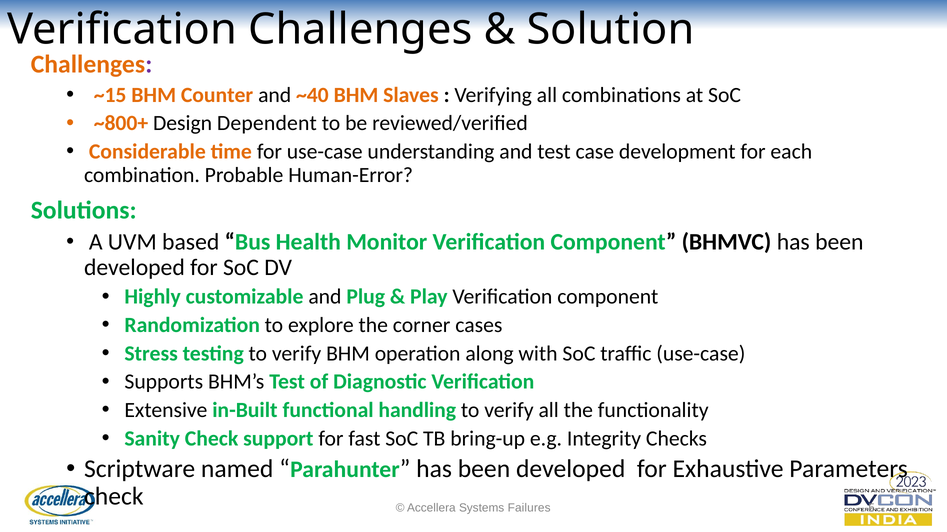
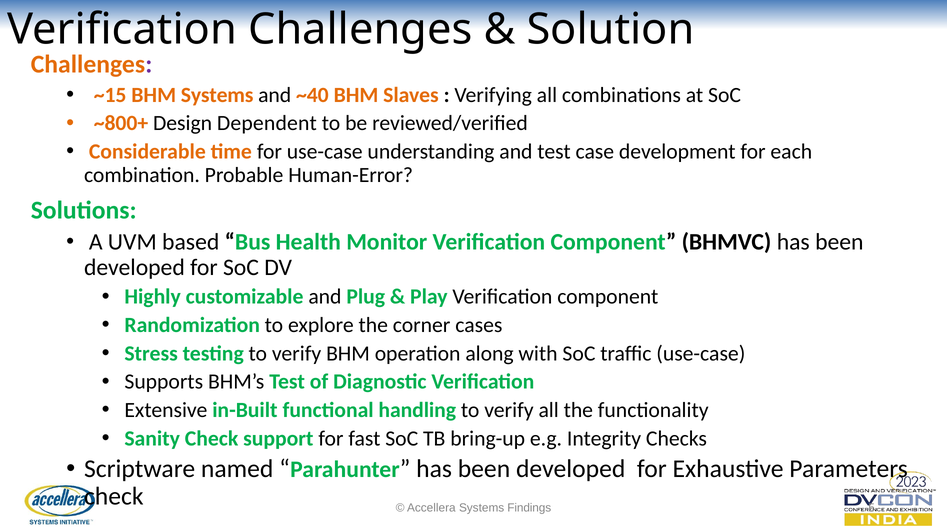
BHM Counter: Counter -> Systems (217, 95)
Failures: Failures -> Findings (529, 509)
